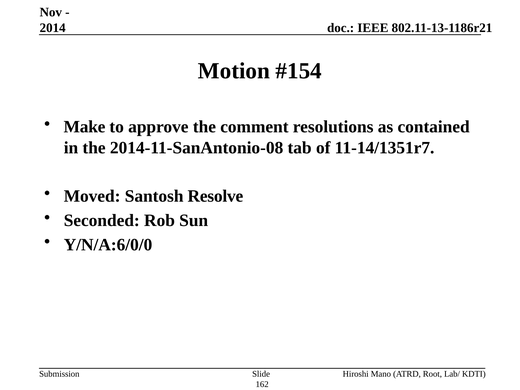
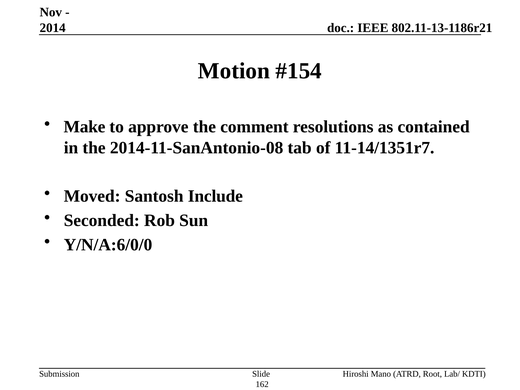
Resolve: Resolve -> Include (215, 196)
